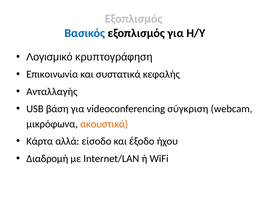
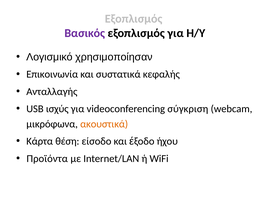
Βασικός colour: blue -> purple (85, 33)
κρυπτογράφηση: κρυπτογράφηση -> χρησιμοποίησαν (114, 57)
βάση: βάση -> ισχύς (57, 109)
αλλά: αλλά -> θέση (67, 141)
Διαδρομή: Διαδρομή -> Προϊόντα (47, 158)
